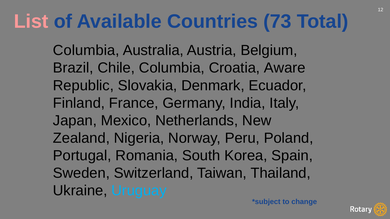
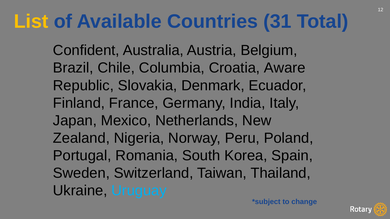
List colour: pink -> yellow (31, 21)
73: 73 -> 31 (277, 21)
Columbia: Columbia -> Confident (86, 50)
